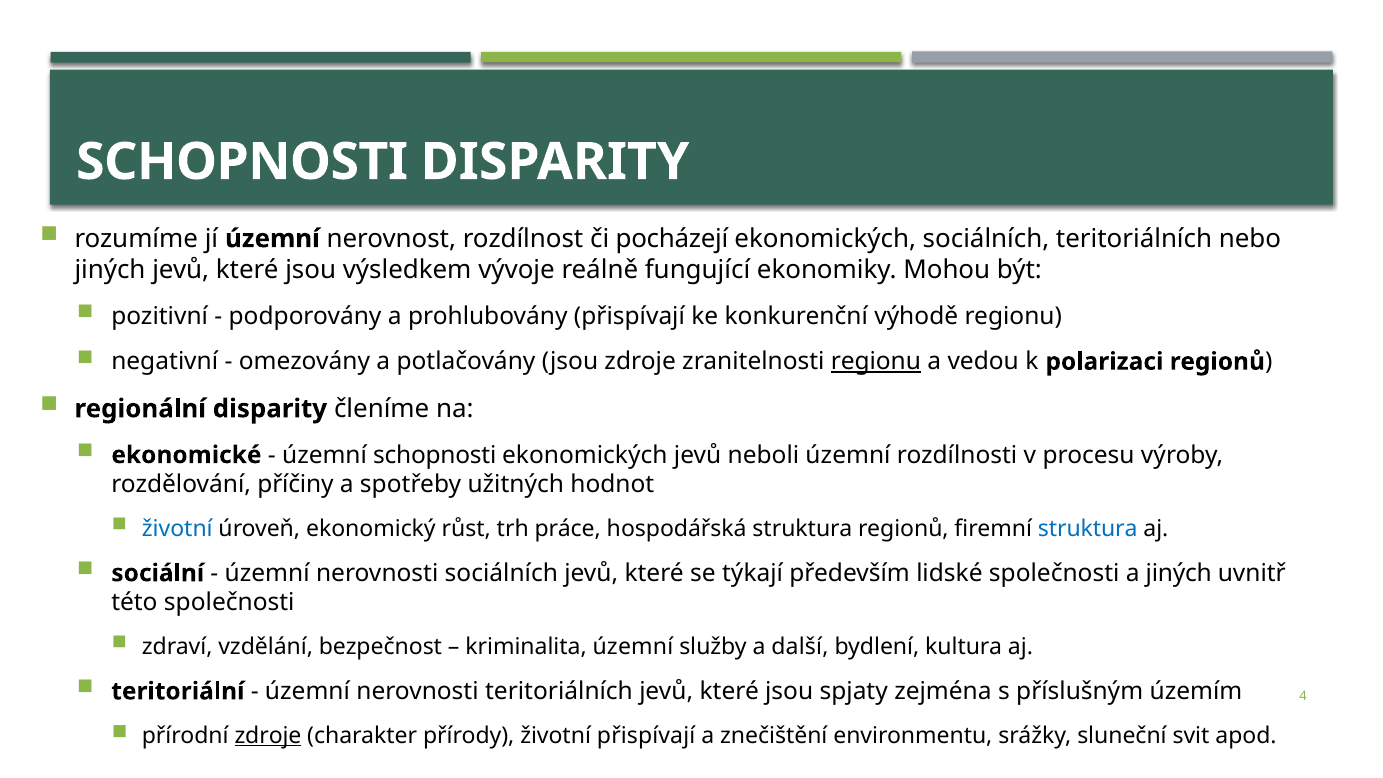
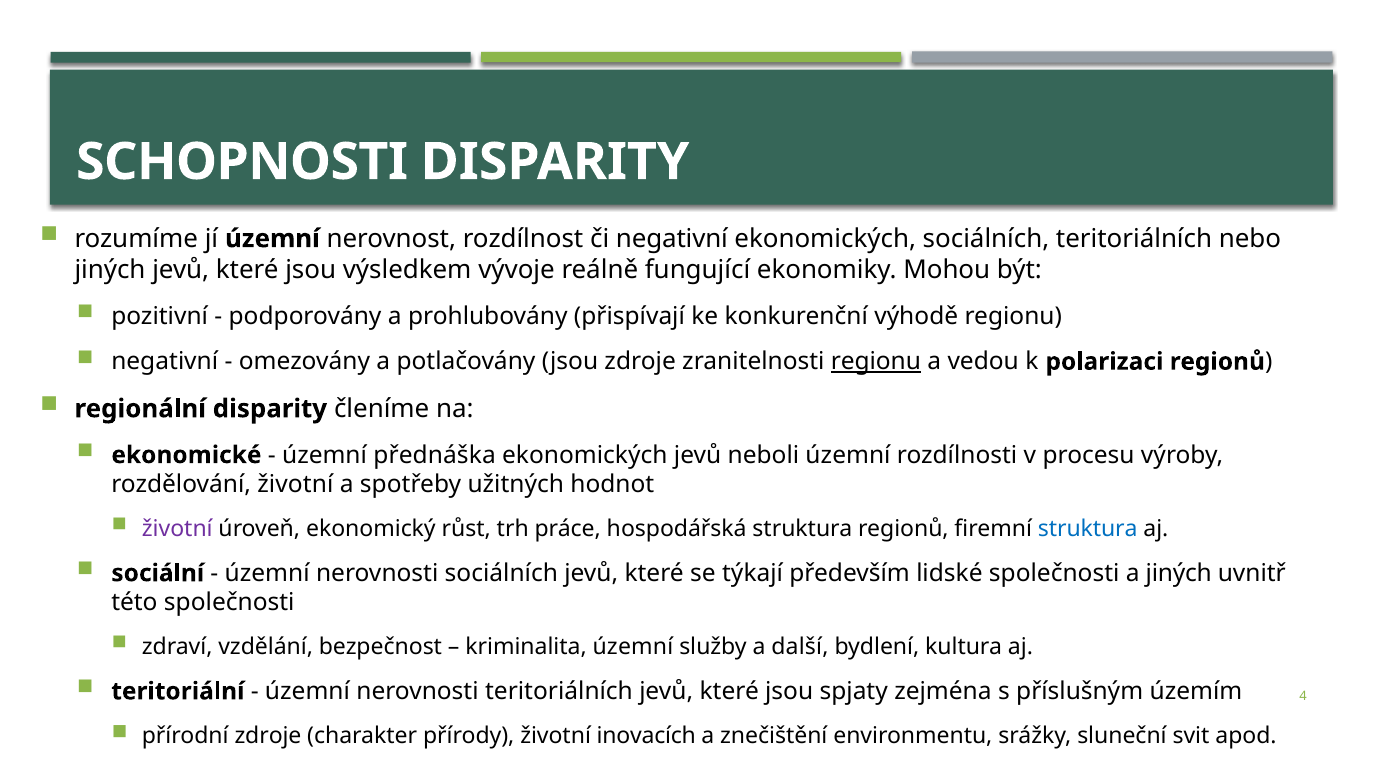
či pocházejí: pocházejí -> negativní (672, 239)
územní schopnosti: schopnosti -> přednáška (435, 455)
rozdělování příčiny: příčiny -> životní (295, 484)
životní colour: blue -> purple (177, 528)
zdroje underline: present -> none (268, 736)
životní přispívají: přispívají -> inovacích (646, 736)
